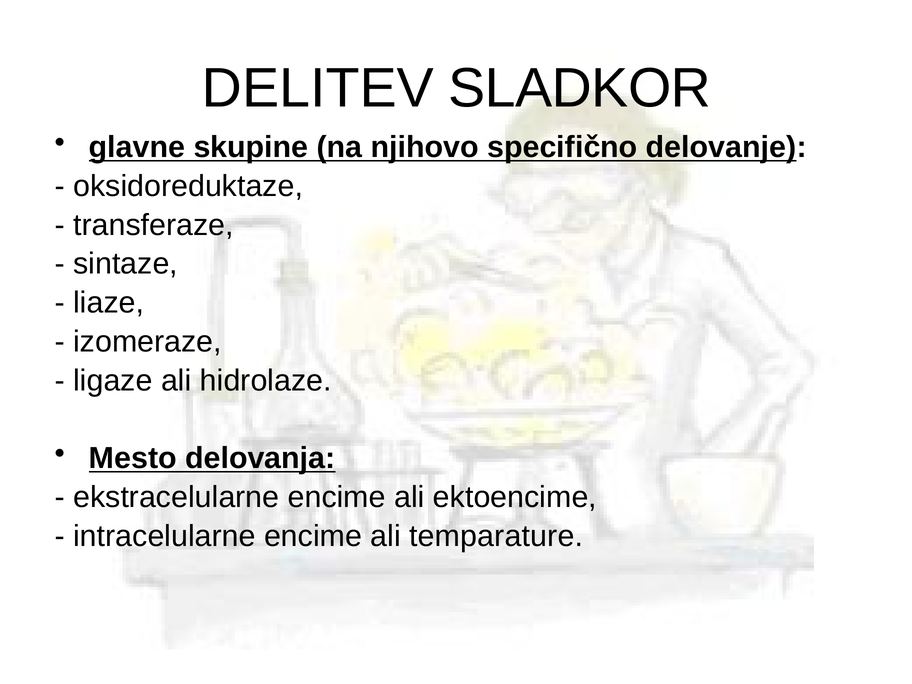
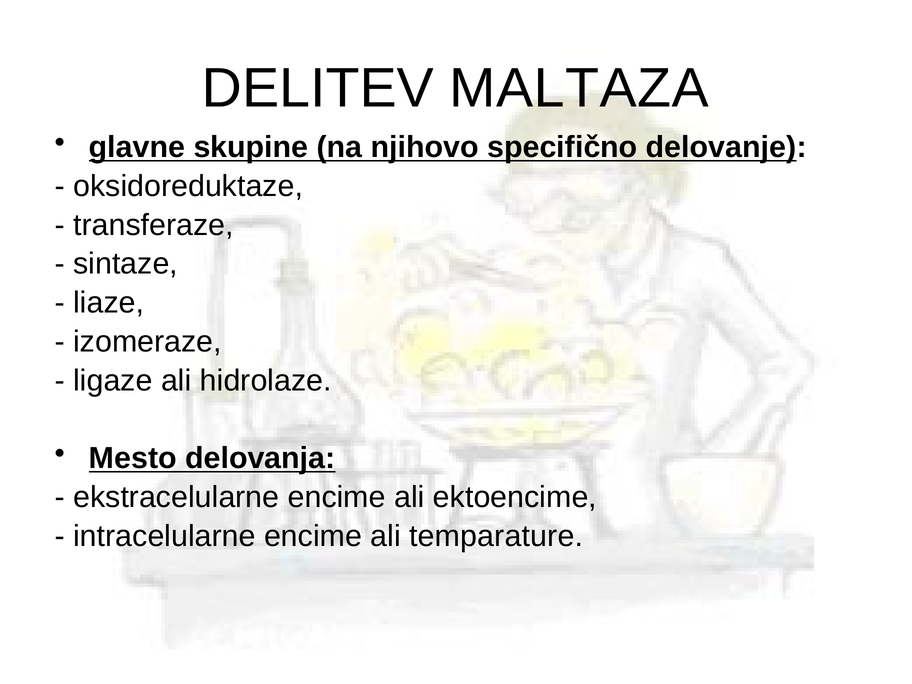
SLADKOR: SLADKOR -> MALTAZA (579, 88)
